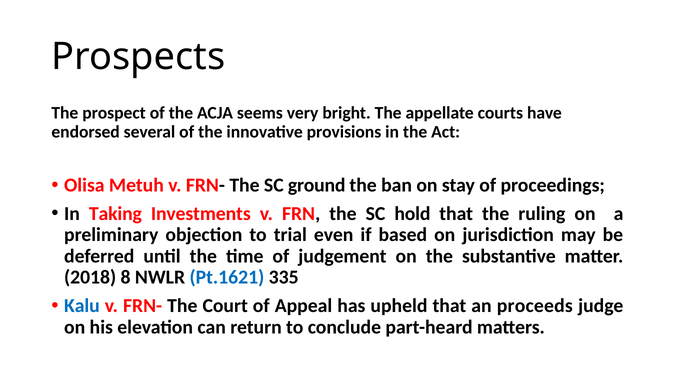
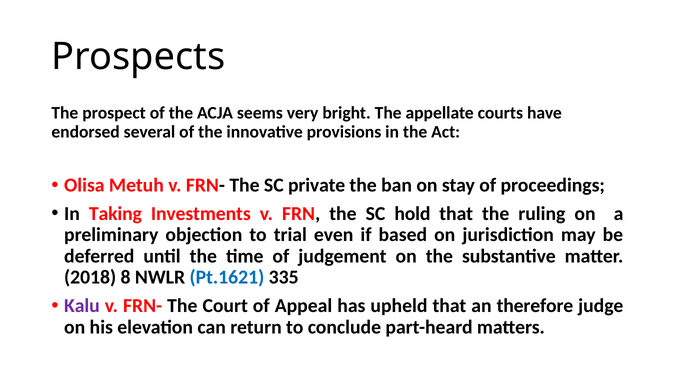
ground: ground -> private (317, 185)
Kalu colour: blue -> purple (82, 306)
proceeds: proceeds -> therefore (535, 306)
